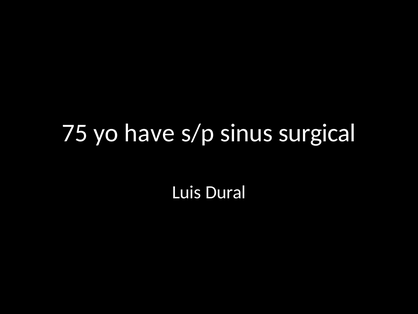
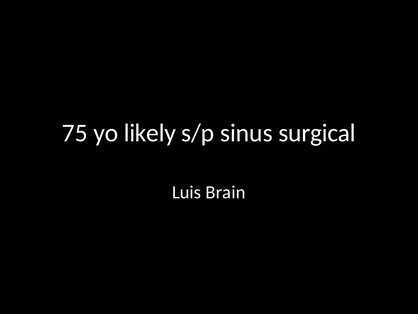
have: have -> likely (150, 133)
Dural: Dural -> Brain (226, 192)
